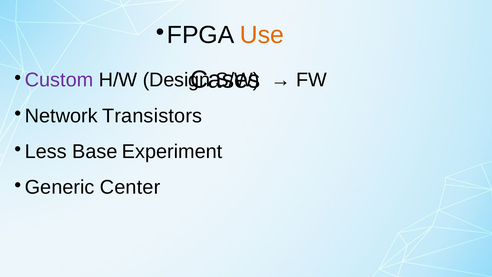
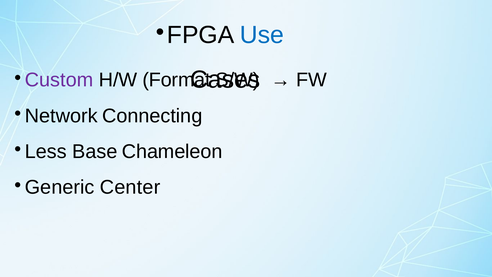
Use colour: orange -> blue (262, 35)
Design: Design -> Format (177, 80)
Transistors: Transistors -> Connecting (152, 116)
Experiment: Experiment -> Chameleon (172, 151)
